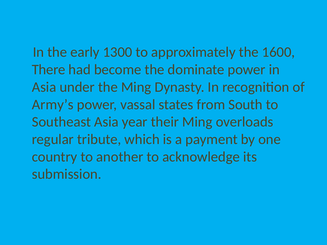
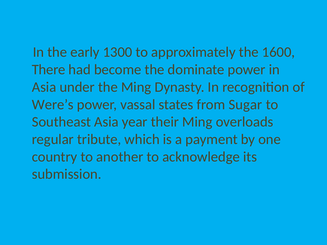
Army’s: Army’s -> Were’s (53, 105)
South: South -> Sugar (245, 105)
